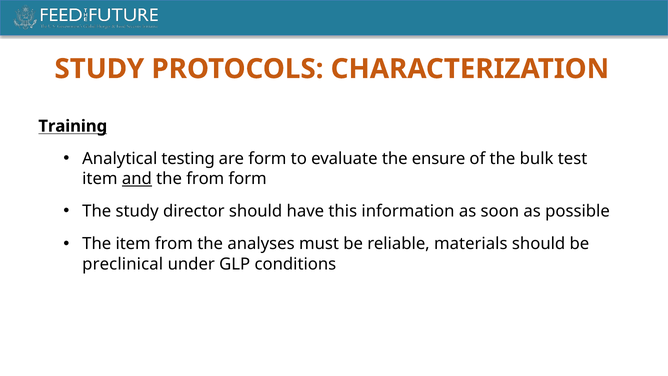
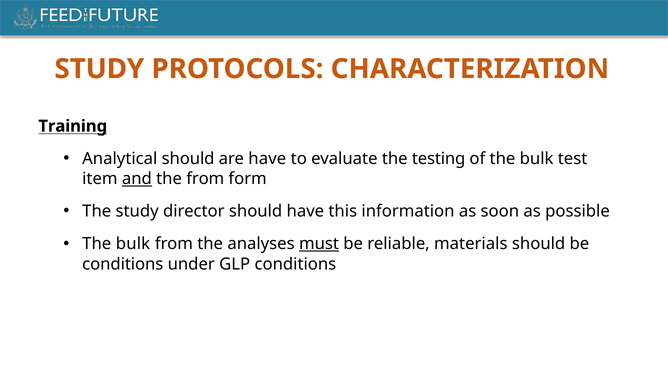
Analytical testing: testing -> should (188, 159)
are form: form -> have (267, 159)
ensure: ensure -> testing (439, 159)
item: item -> bulk (133, 244)
must underline: none -> present (319, 244)
preclinical: preclinical -> conditions (123, 264)
